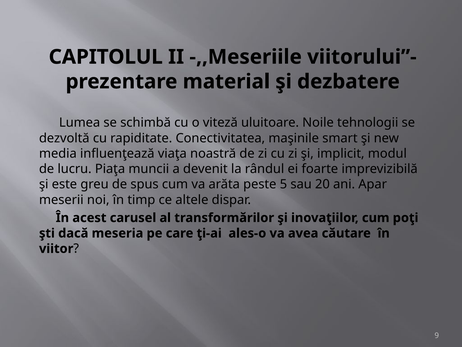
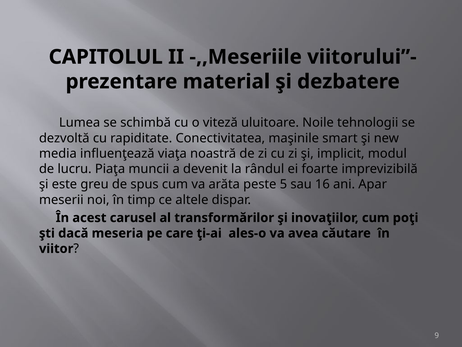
20: 20 -> 16 (322, 184)
